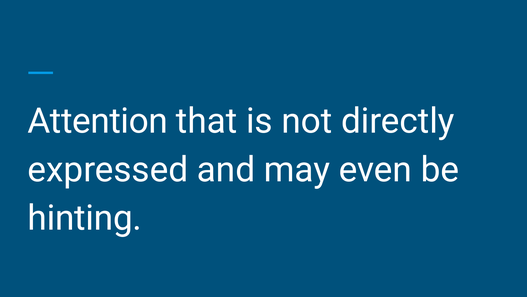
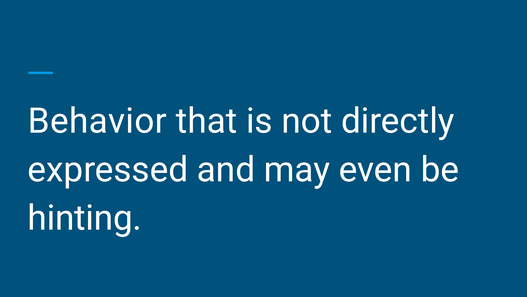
Attention: Attention -> Behavior (97, 121)
